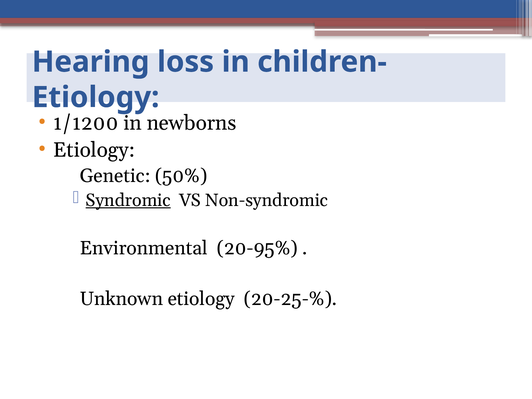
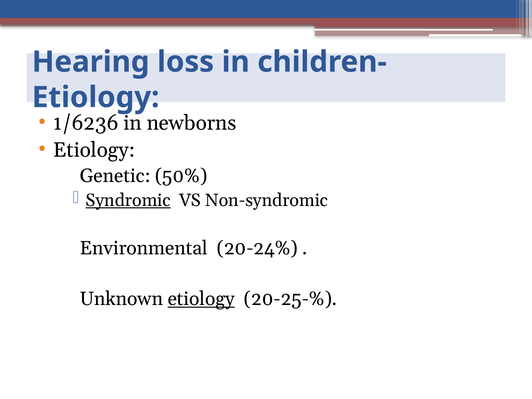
1/1200: 1/1200 -> 1/6236 (86, 123)
20-95%: 20-95% -> 20-24% (257, 248)
etiology underline: none -> present (201, 299)
